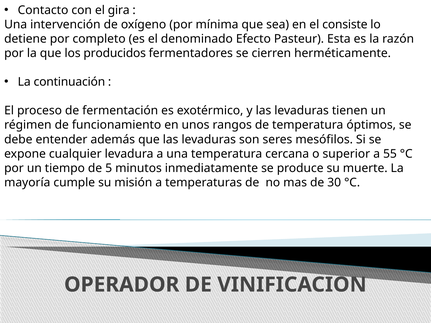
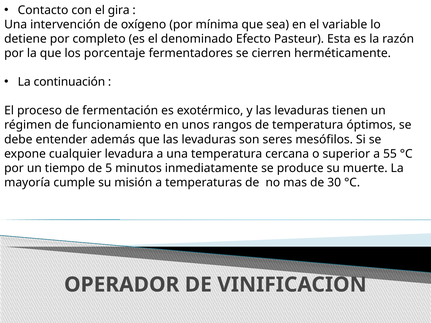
consiste: consiste -> variable (345, 25)
producidos: producidos -> porcentaje (115, 53)
